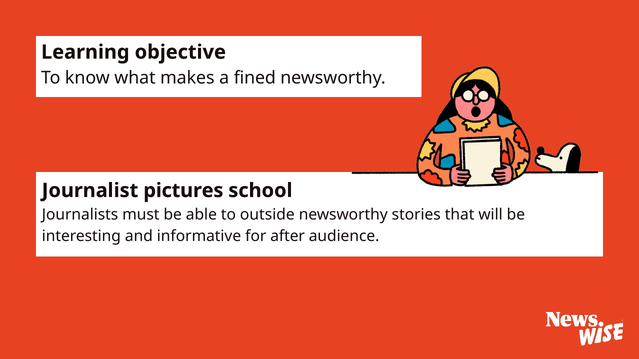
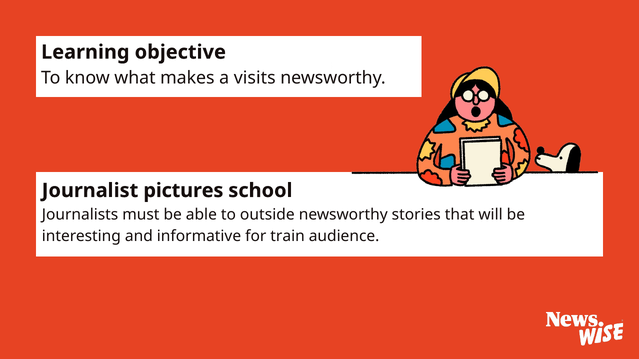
fined: fined -> visits (255, 78)
after: after -> train (288, 237)
